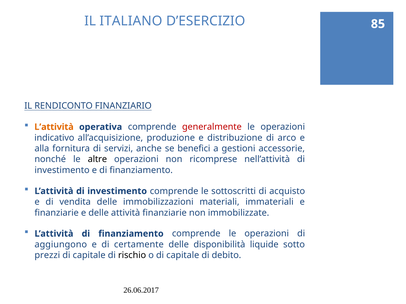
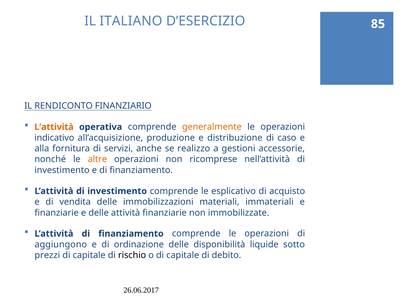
generalmente colour: red -> orange (212, 127)
arco: arco -> caso (287, 138)
benefici: benefici -> realizzo (194, 149)
altre colour: black -> orange (97, 160)
sottoscritti: sottoscritti -> esplicativo (234, 191)
certamente: certamente -> ordinazione (139, 245)
